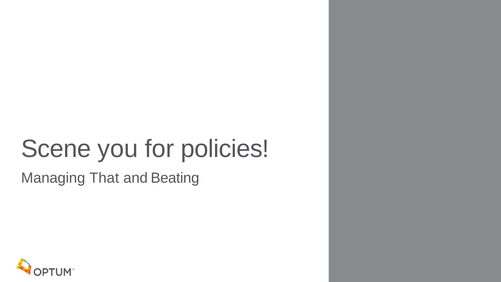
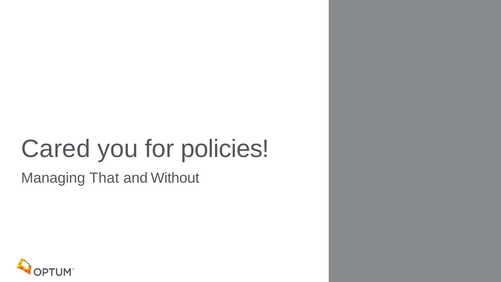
Scene: Scene -> Cared (56, 149)
Beating: Beating -> Without (175, 178)
